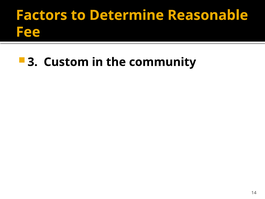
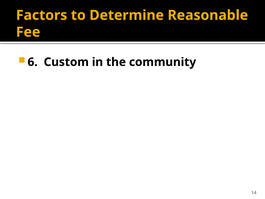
3: 3 -> 6 (33, 62)
